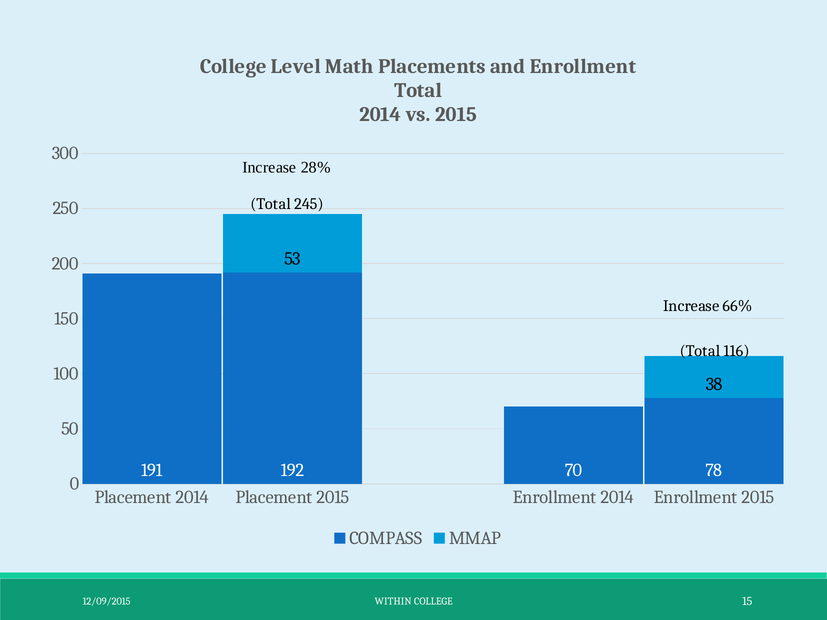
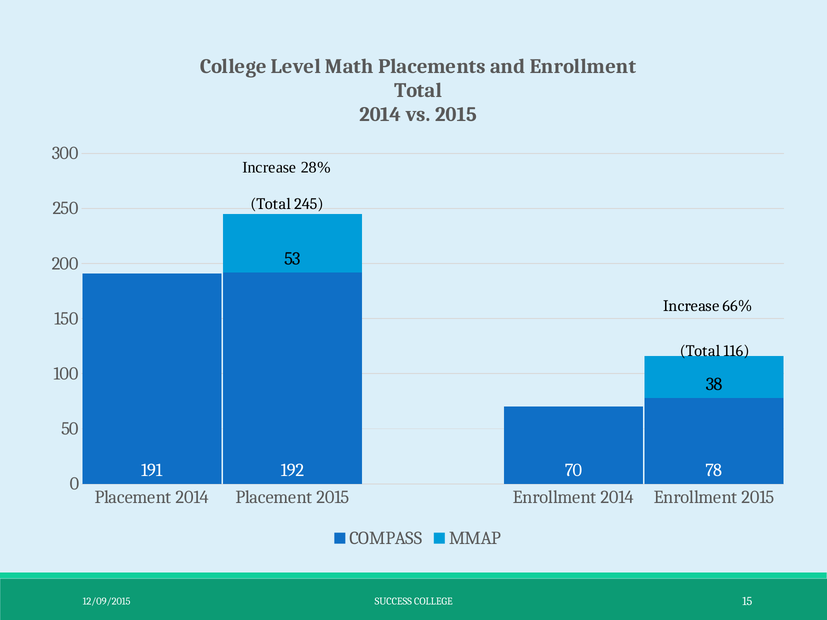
WITHIN: WITHIN -> SUCCESS (393, 601)
